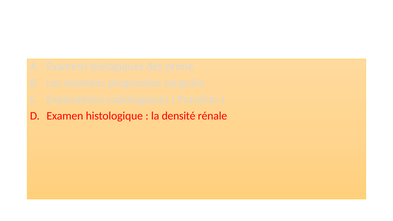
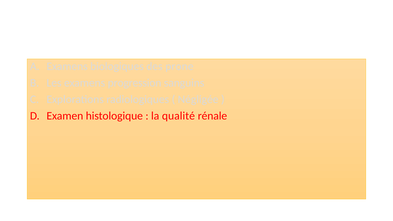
Ponction: Ponction -> Négligée (198, 99)
densité: densité -> qualité (178, 116)
